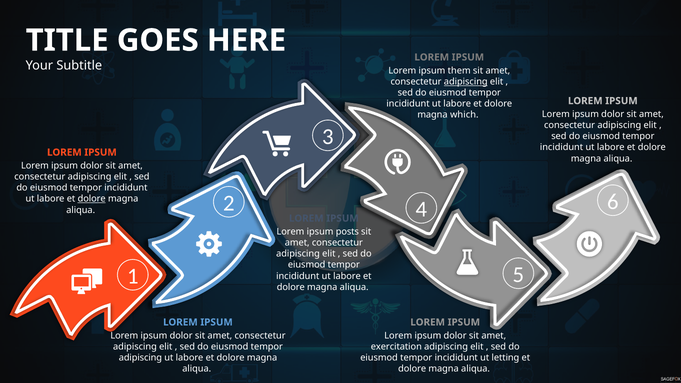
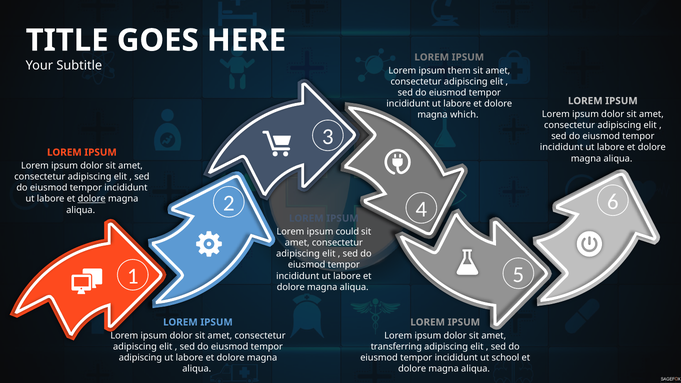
adipiscing underline: present -> none (466, 82)
posts: posts -> could (347, 232)
exercitation: exercitation -> transferring (396, 347)
letting: letting -> school (505, 358)
